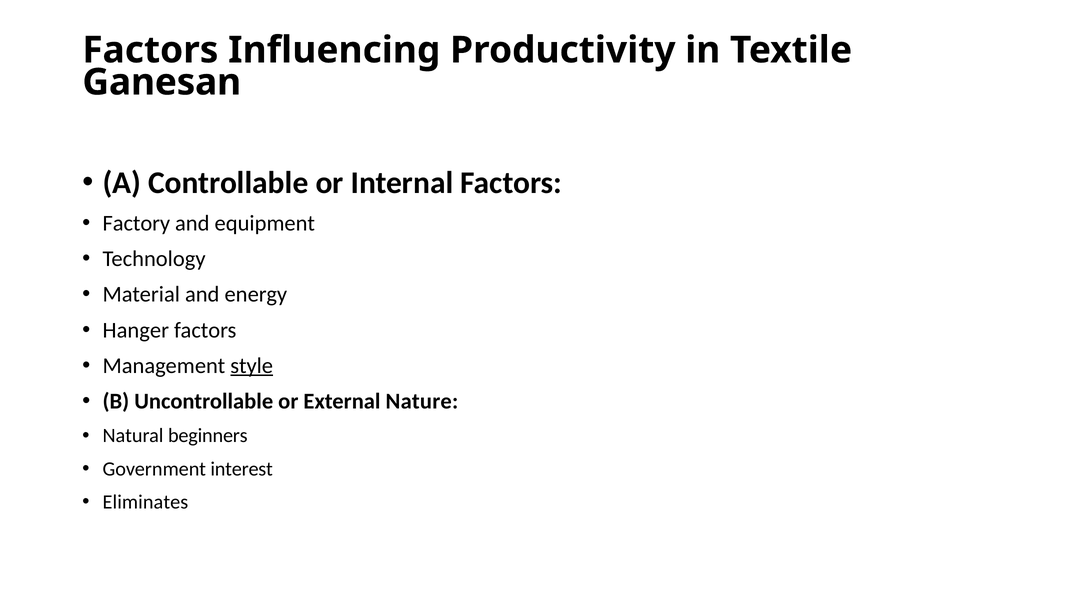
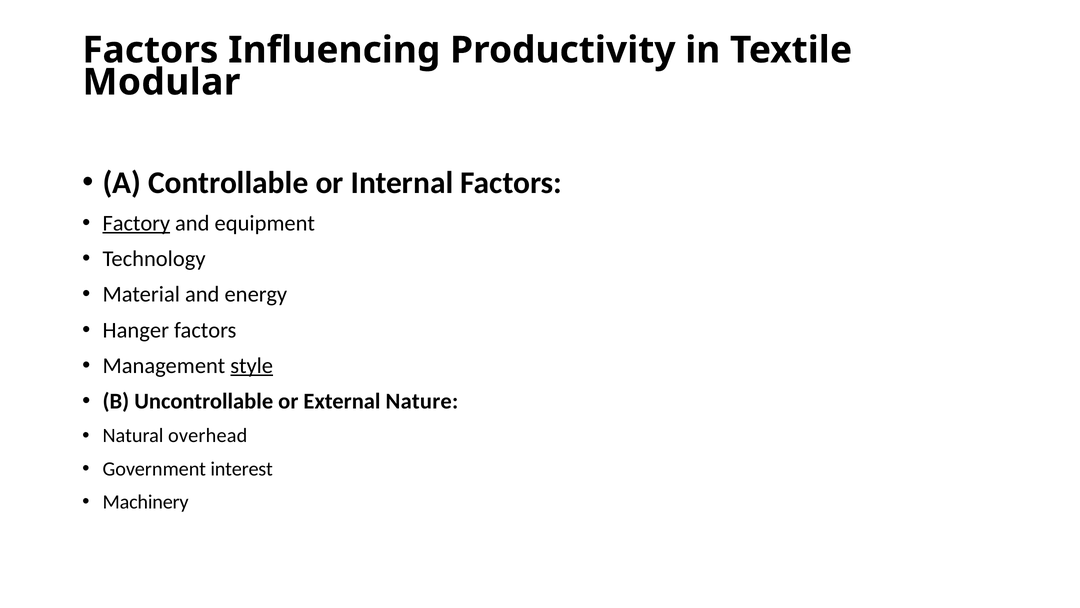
Ganesan: Ganesan -> Modular (161, 82)
Factory underline: none -> present (136, 223)
beginners: beginners -> overhead (208, 435)
Eliminates: Eliminates -> Machinery (146, 502)
